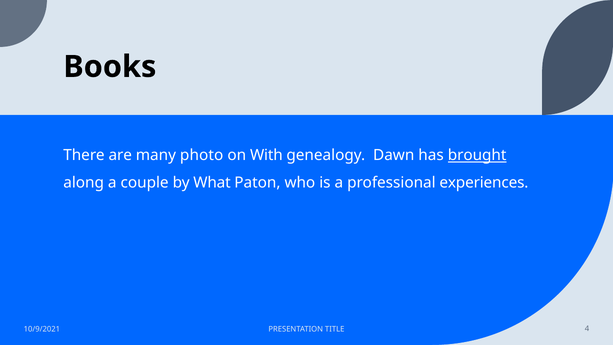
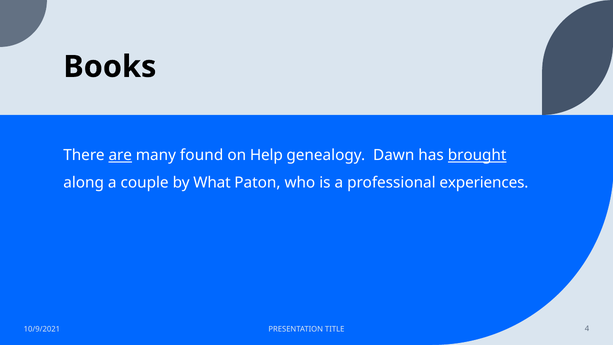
are underline: none -> present (120, 155)
photo: photo -> found (202, 155)
With: With -> Help (266, 155)
